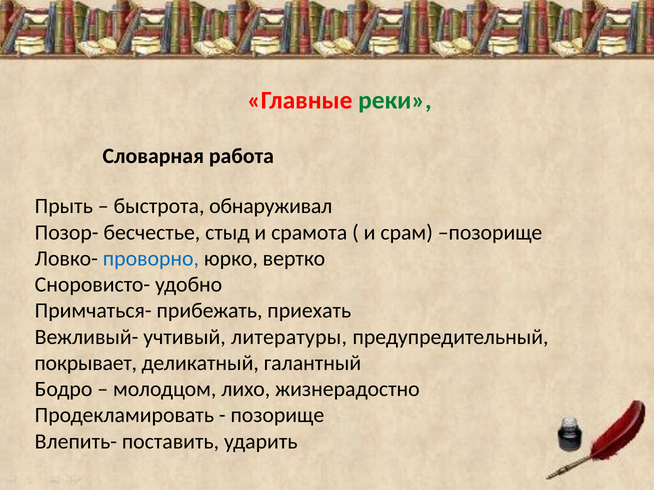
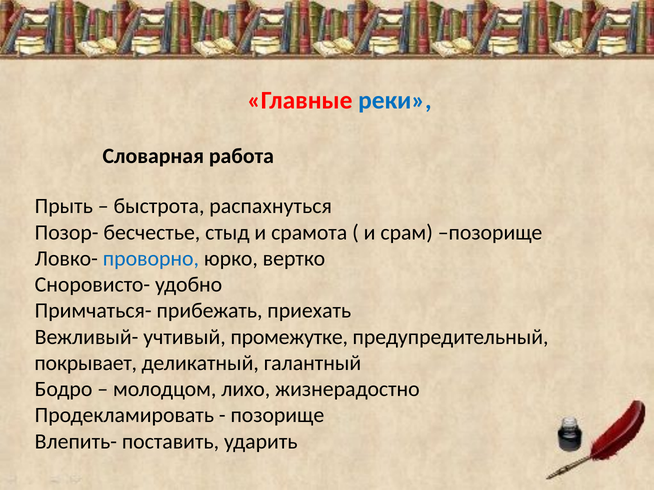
реки colour: green -> blue (395, 101)
обнаруживал: обнаруживал -> распахнуться (271, 206)
литературы: литературы -> промежутке (289, 337)
